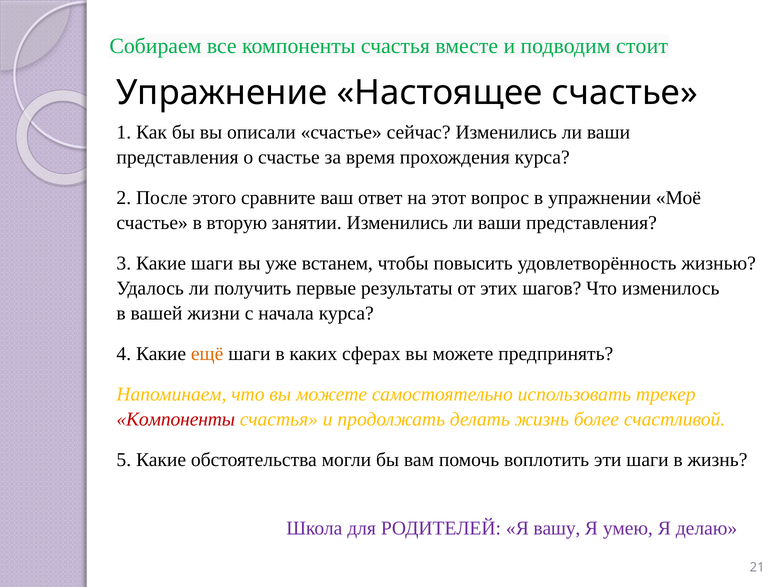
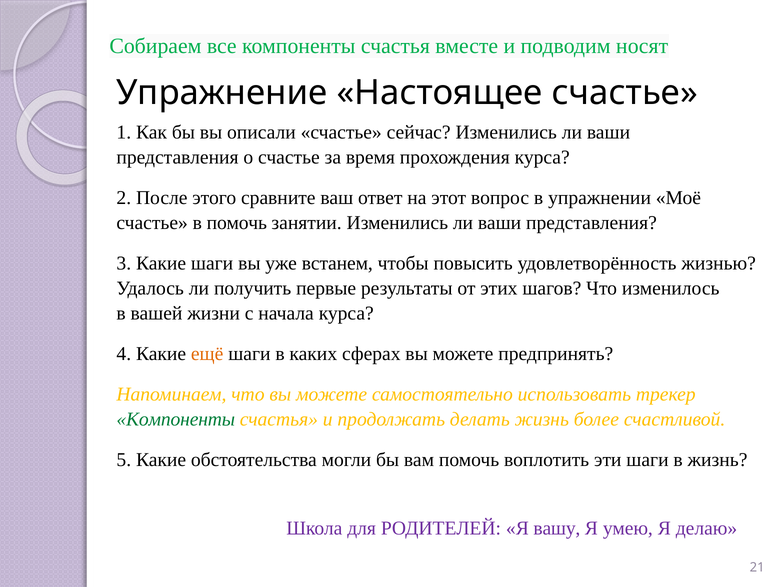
стоит: стоит -> носят (642, 46)
в вторую: вторую -> помочь (237, 223)
Компоненты colour: red -> green (176, 419)
